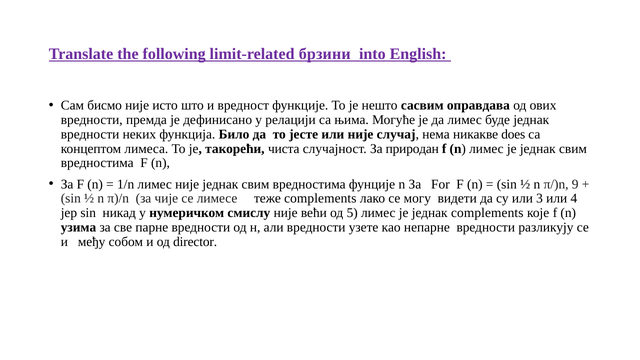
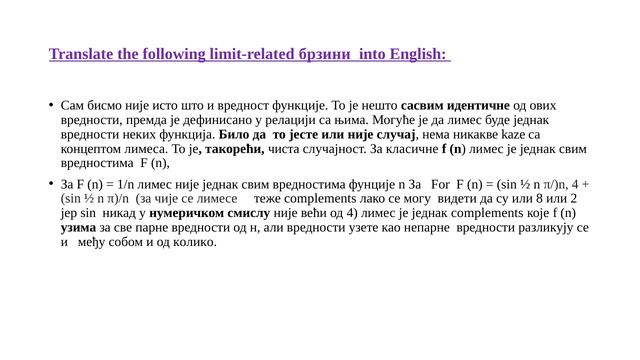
оправдава: оправдава -> идентичне (478, 105)
does: does -> kaze (513, 134)
природан: природан -> класичне (412, 149)
π/)n 9: 9 -> 4 (575, 184)
3: 3 -> 8 (540, 199)
4: 4 -> 2 (574, 199)
од 5: 5 -> 4 (352, 213)
director: director -> колико (195, 242)
